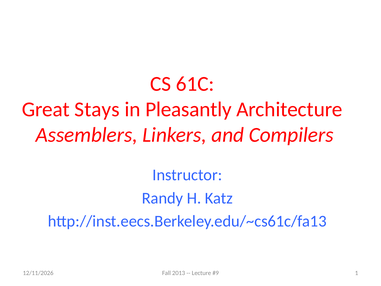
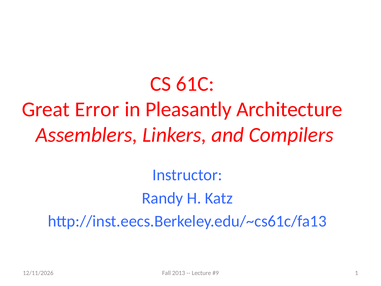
Stays: Stays -> Error (97, 109)
